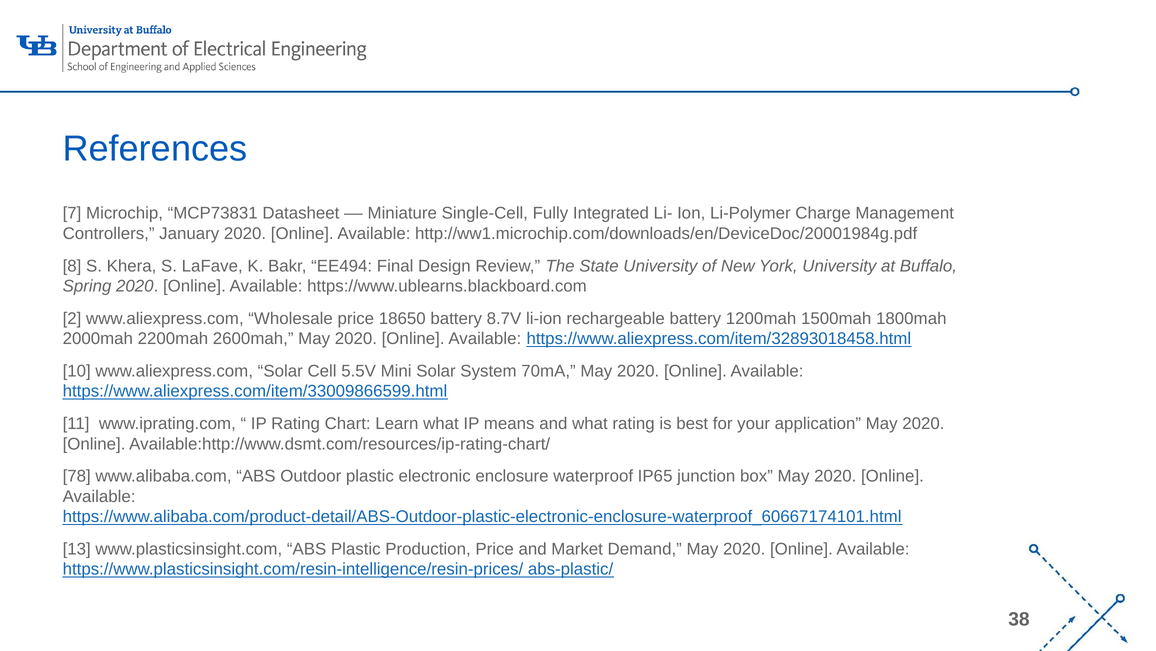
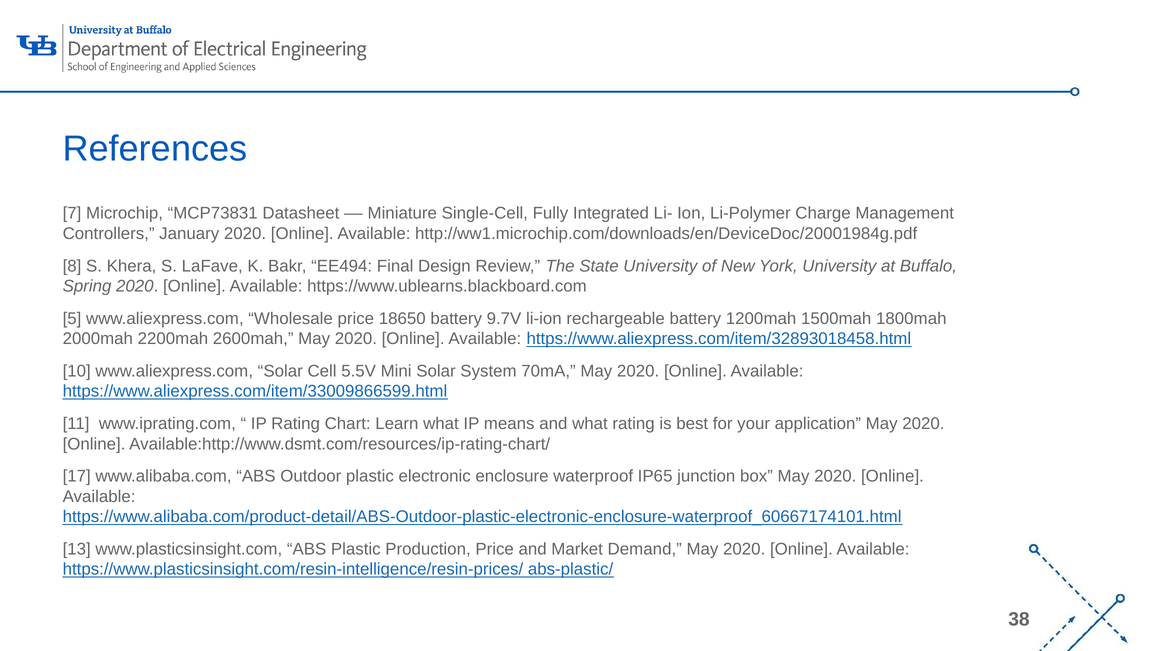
2: 2 -> 5 (72, 318)
8.7V: 8.7V -> 9.7V (504, 318)
78: 78 -> 17 (77, 476)
